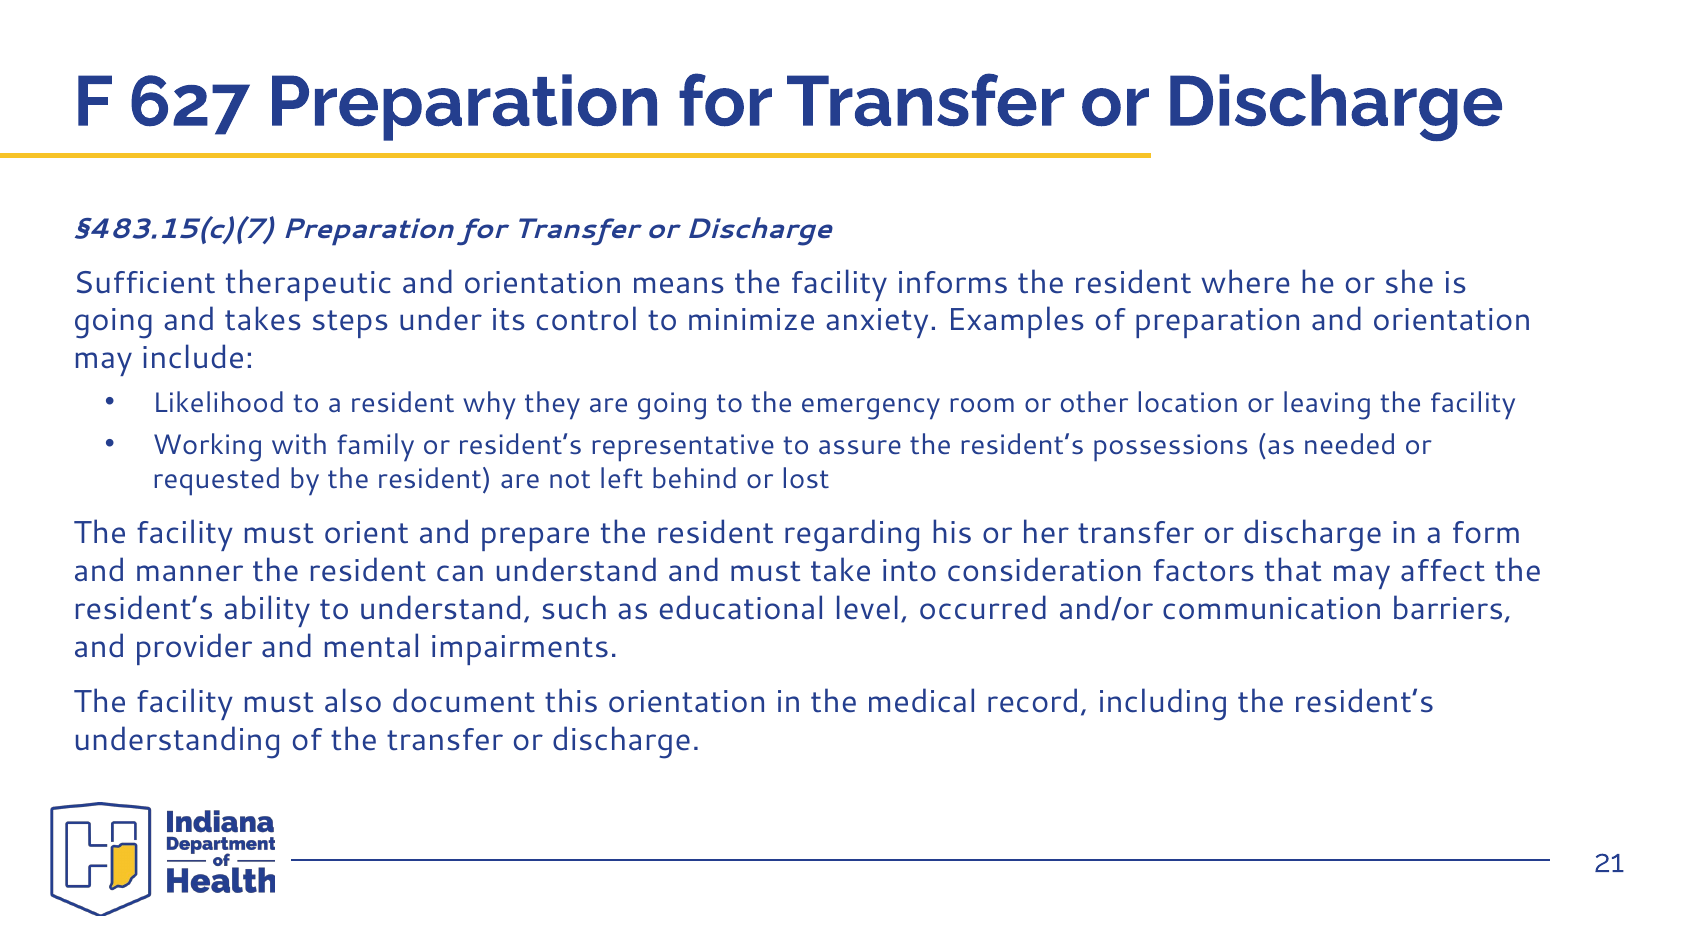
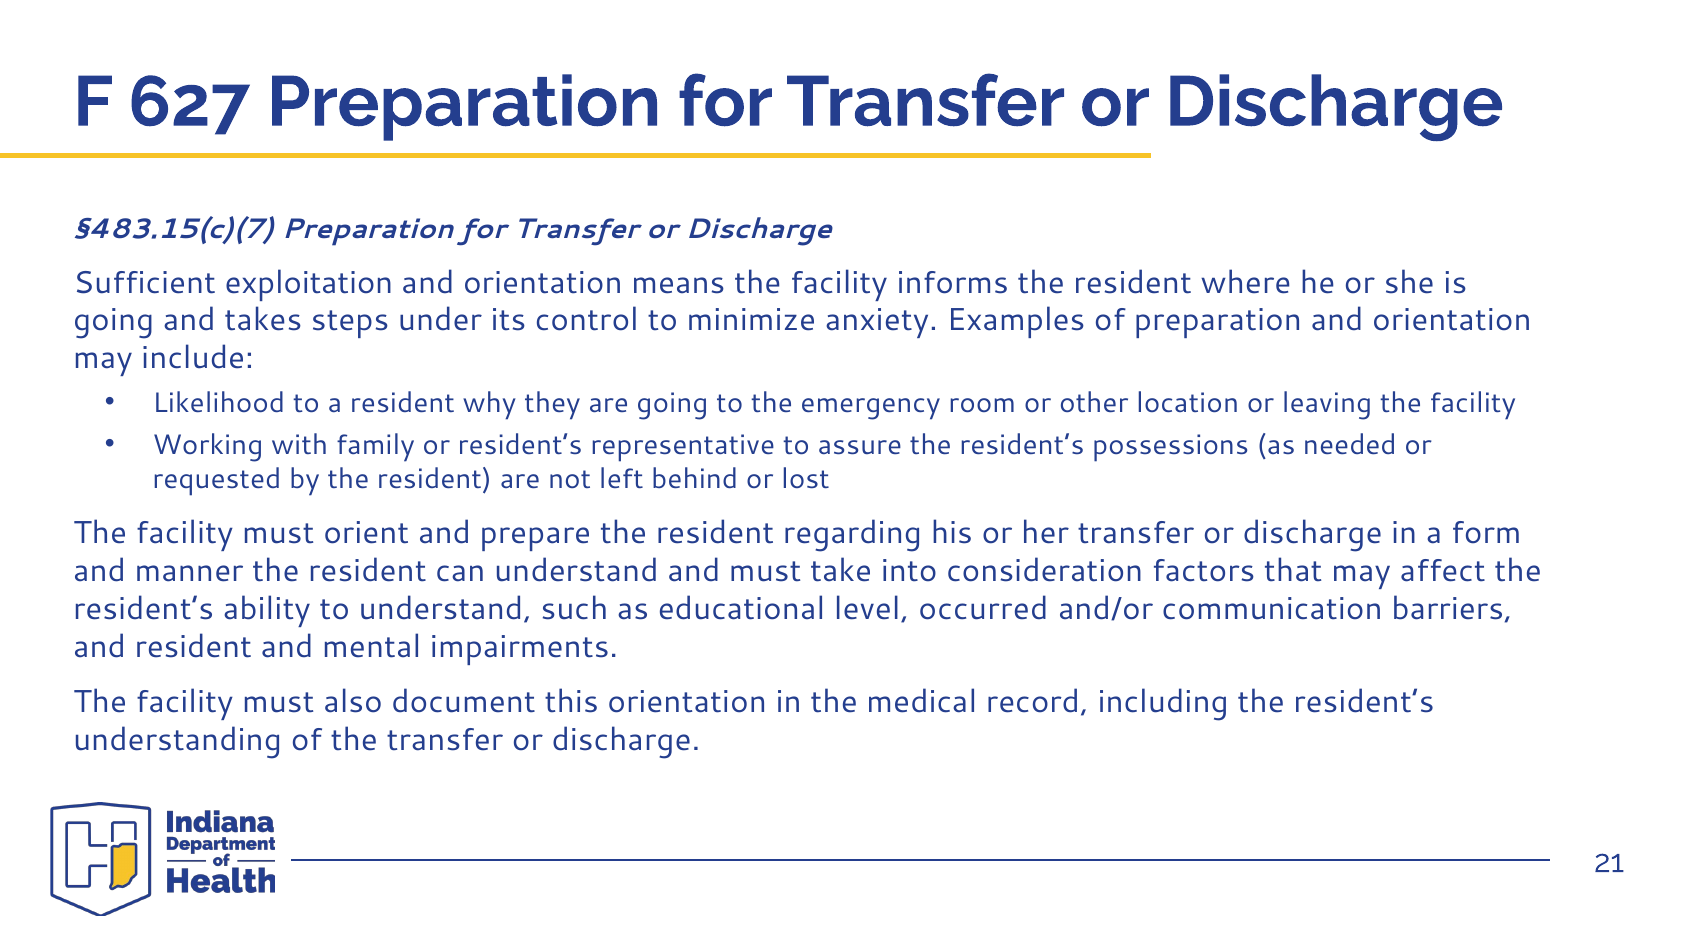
therapeutic: therapeutic -> exploitation (309, 283)
and provider: provider -> resident (193, 647)
